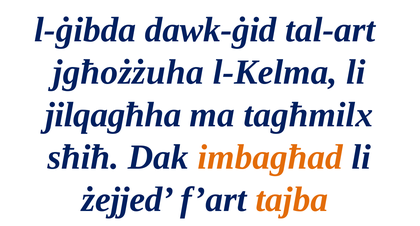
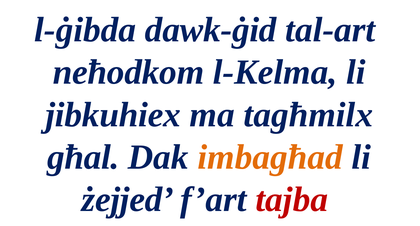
jgħożżuha: jgħożżuha -> neħodkom (128, 72)
jilqagħha: jilqagħha -> jibkuhiex (113, 115)
sħiħ: sħiħ -> għal (83, 157)
tajba colour: orange -> red (292, 200)
